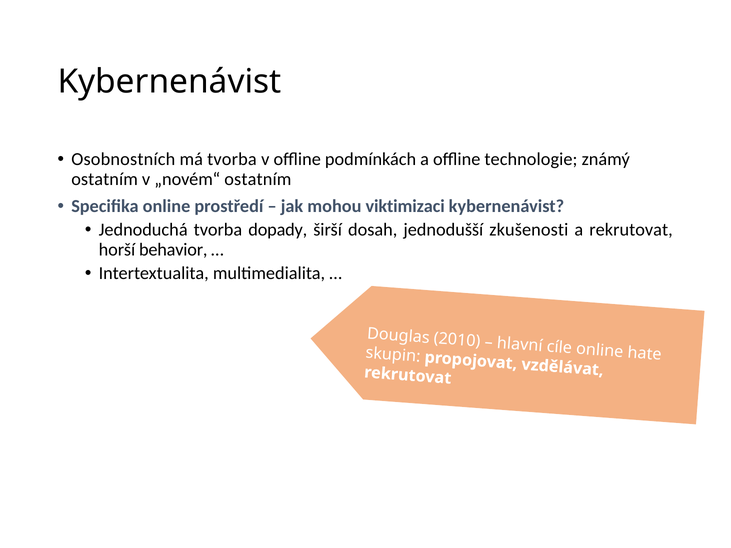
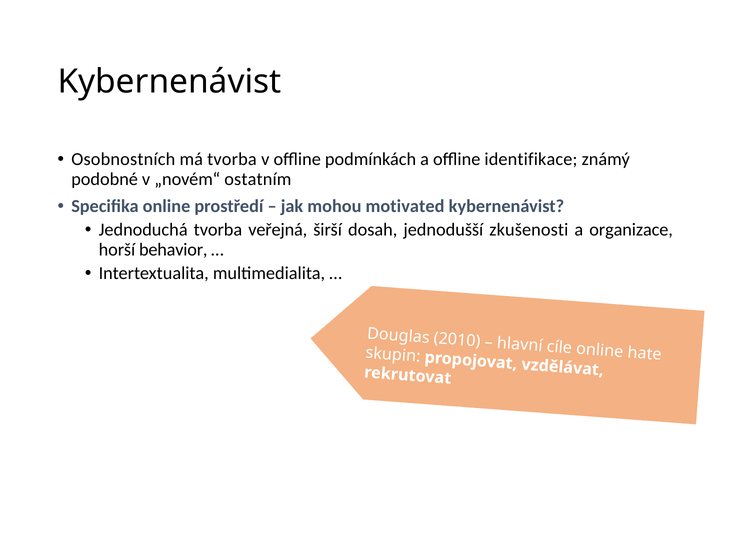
technologie: technologie -> identifikace (531, 159)
ostatním: ostatním -> podobné (105, 179)
viktimizaci: viktimizaci -> motivated (405, 206)
dopady: dopady -> veřejná (278, 230)
a rekrutovat: rekrutovat -> organizace (631, 230)
